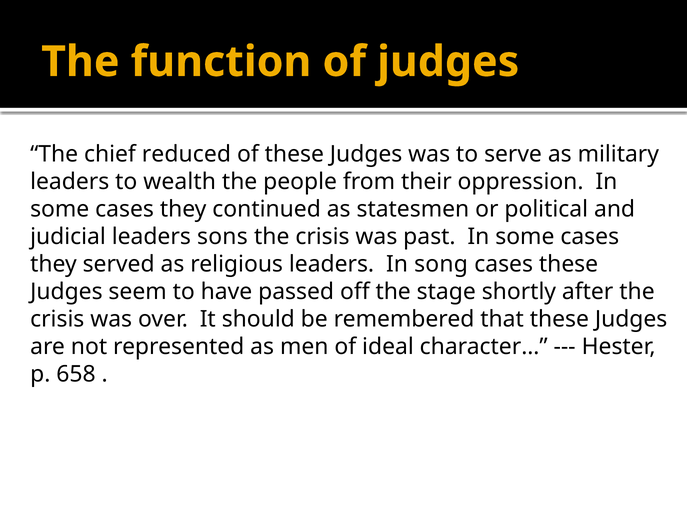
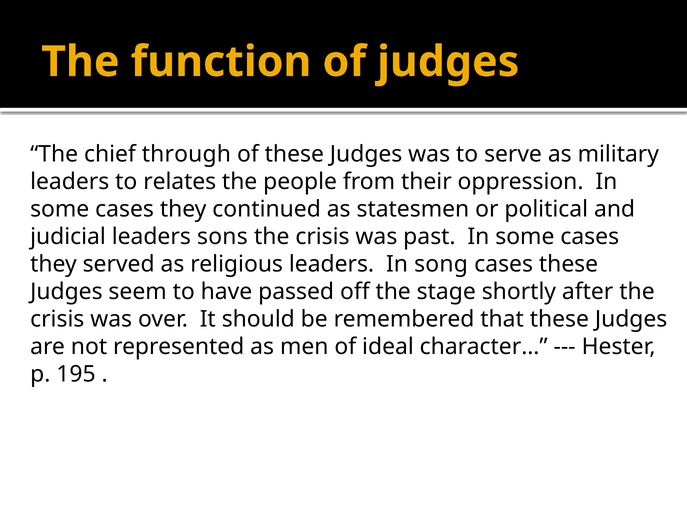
reduced: reduced -> through (186, 154)
wealth: wealth -> relates (180, 181)
658: 658 -> 195 (76, 374)
